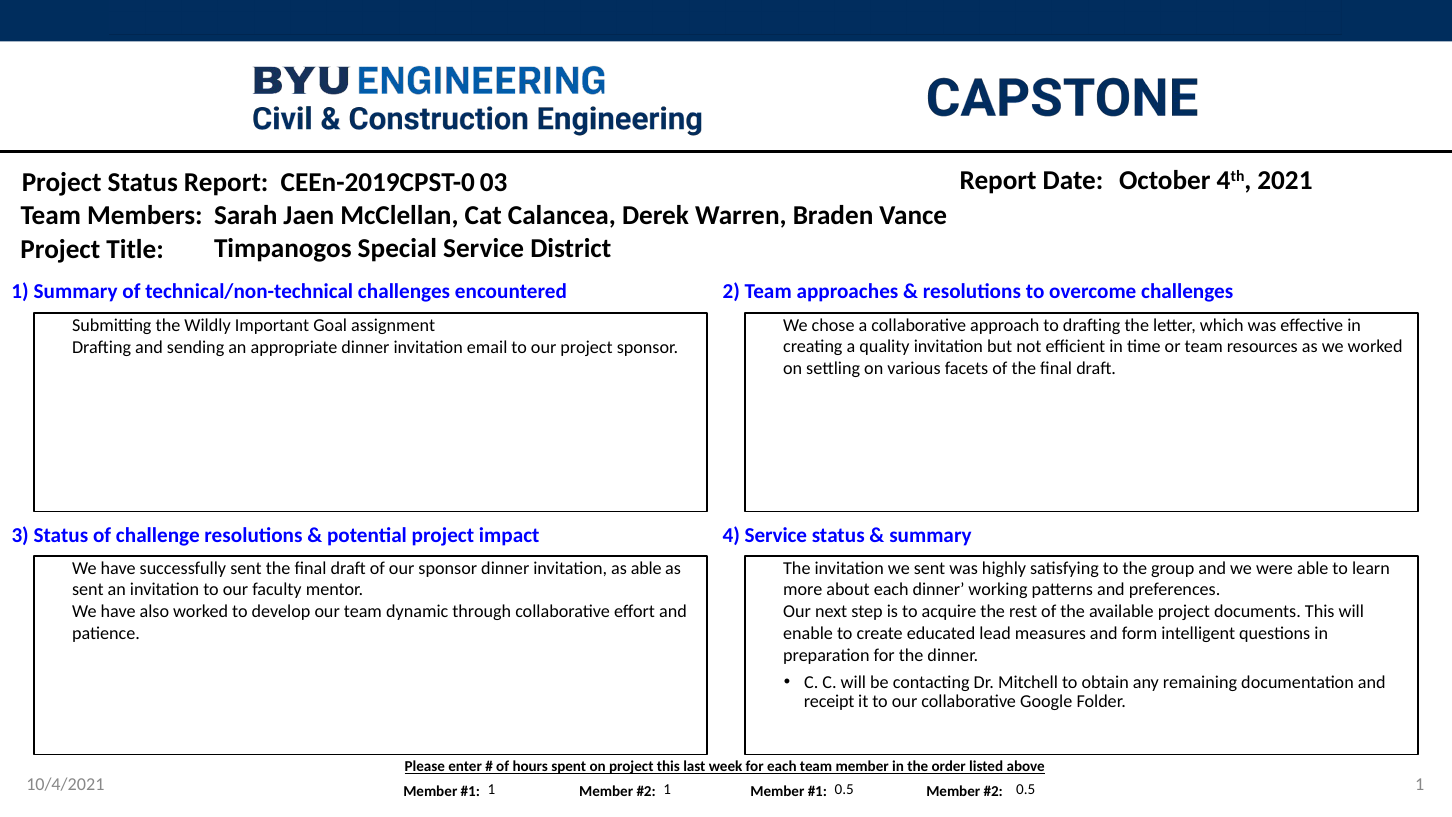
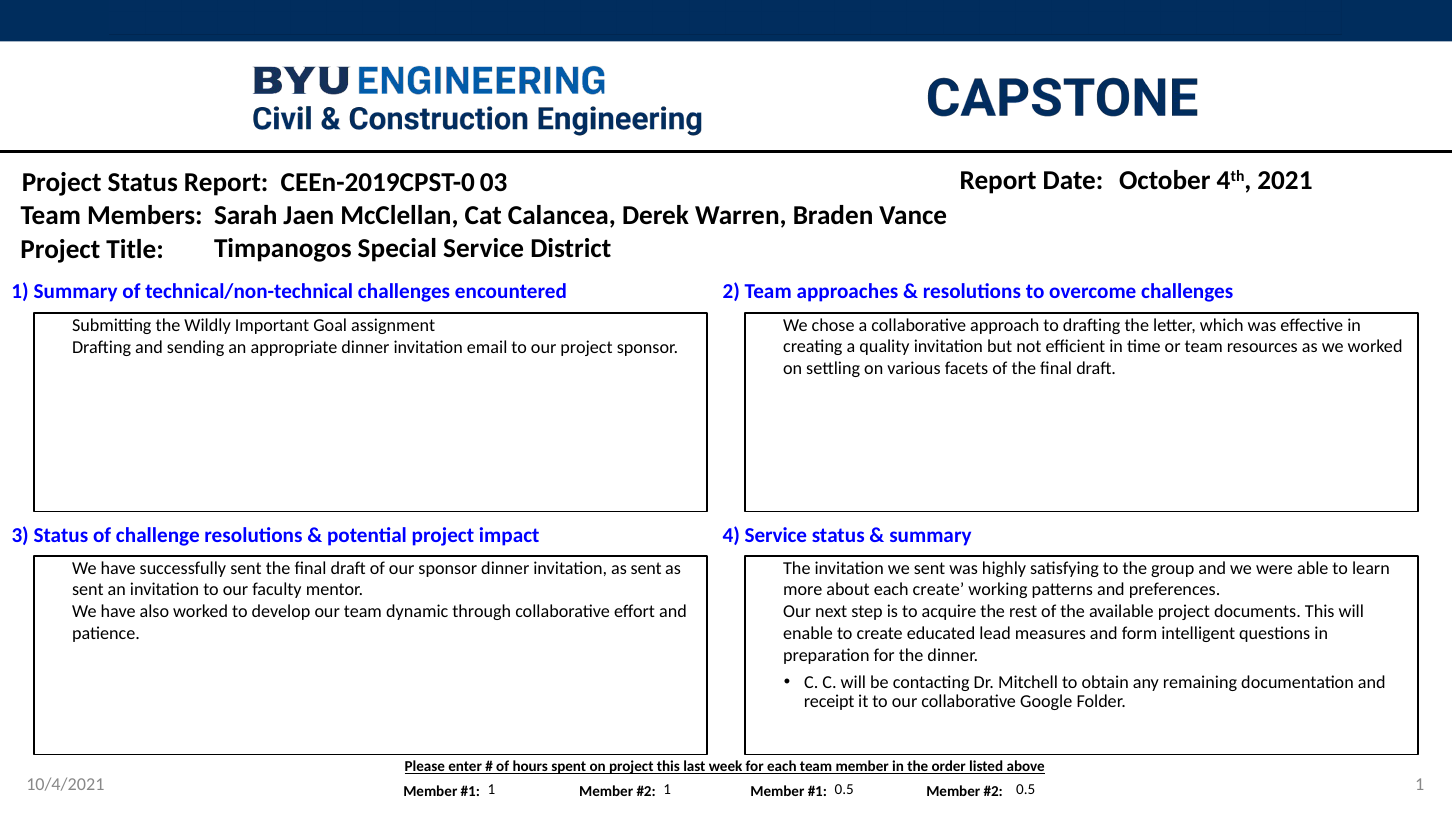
invitation as able: able -> sent (646, 568)
each dinner: dinner -> create (939, 590)
